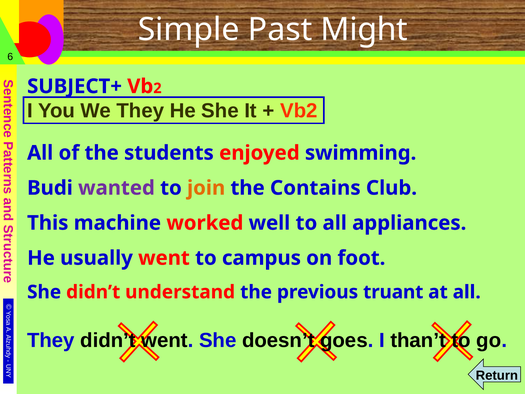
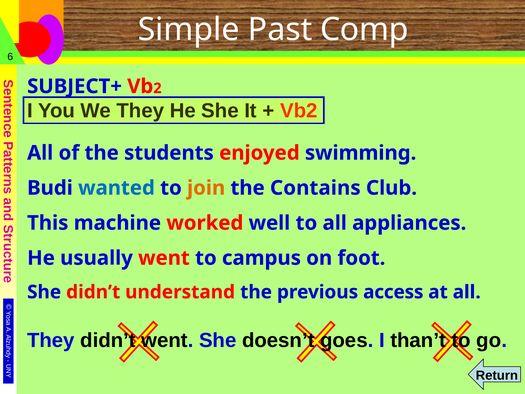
Might: Might -> Comp (364, 30)
wanted colour: purple -> blue (116, 188)
truant: truant -> access (393, 292)
